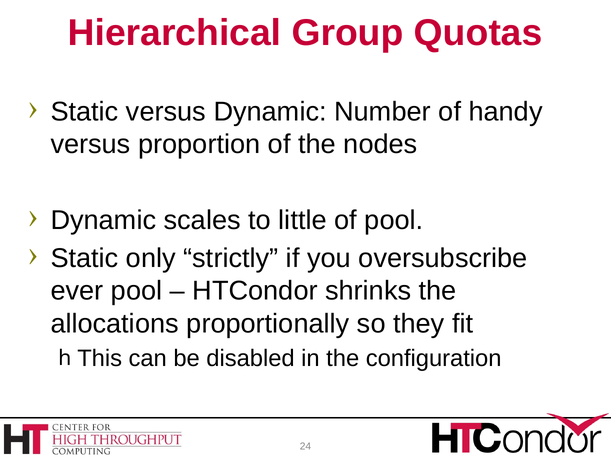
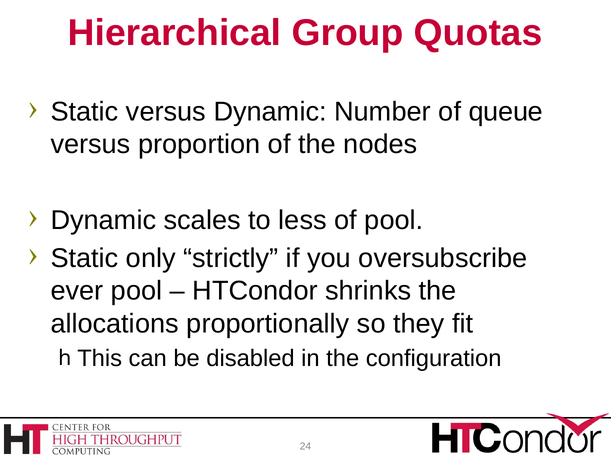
handy: handy -> queue (506, 112)
little: little -> less (303, 220)
